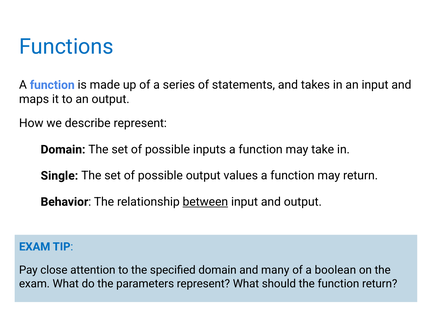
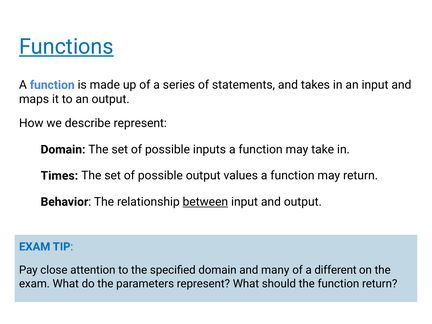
Functions underline: none -> present (66, 47)
Single: Single -> Times (59, 176)
boolean: boolean -> different (336, 270)
